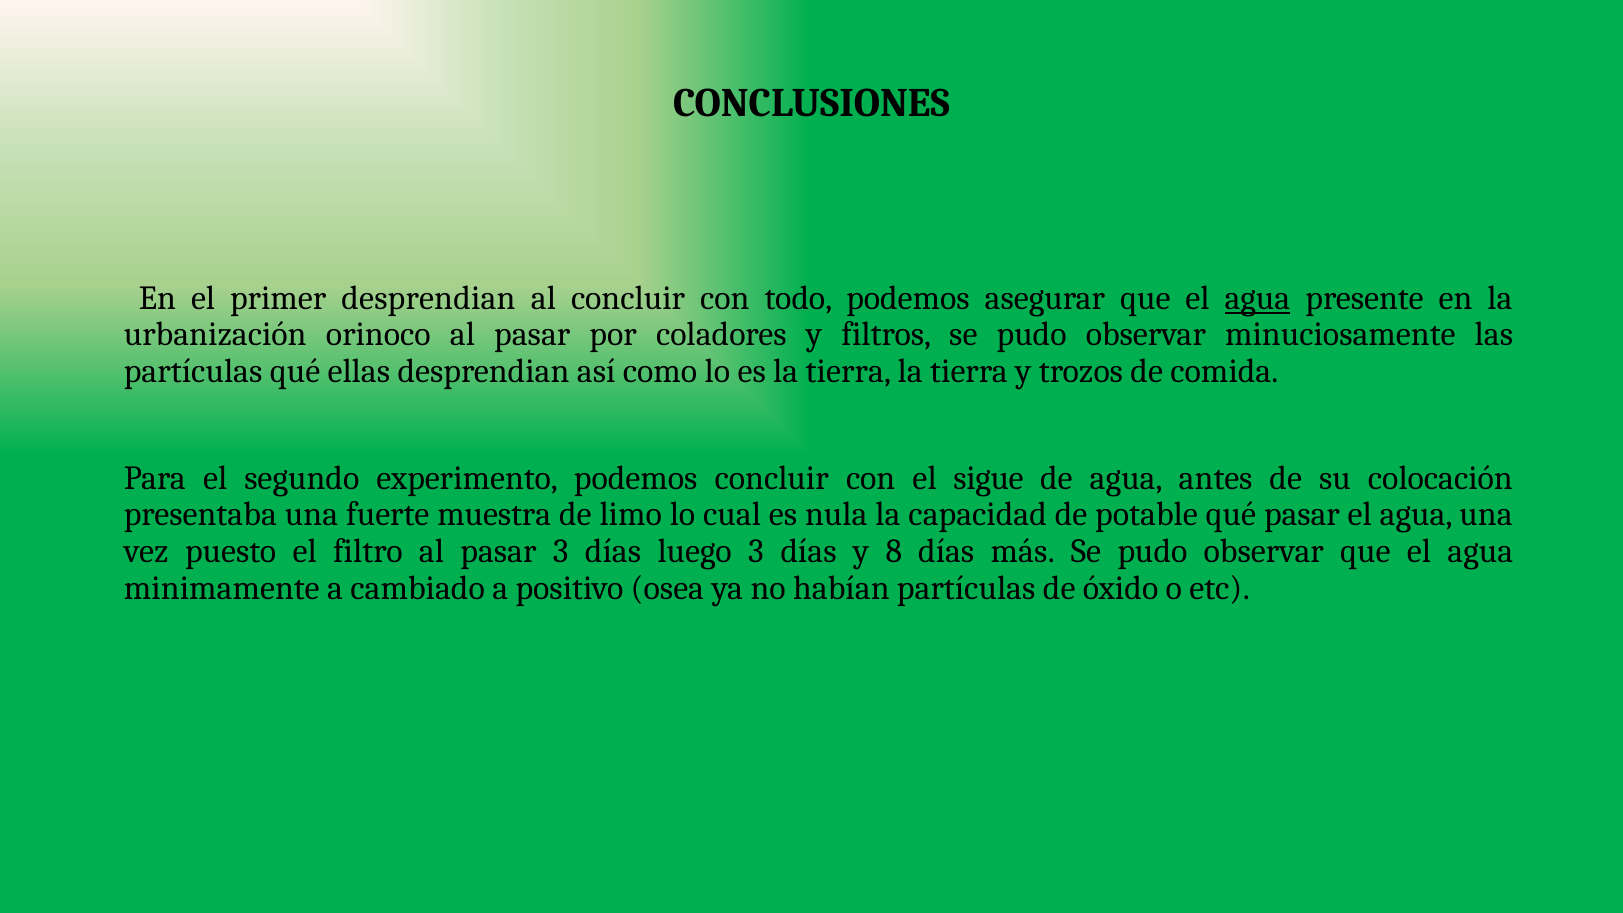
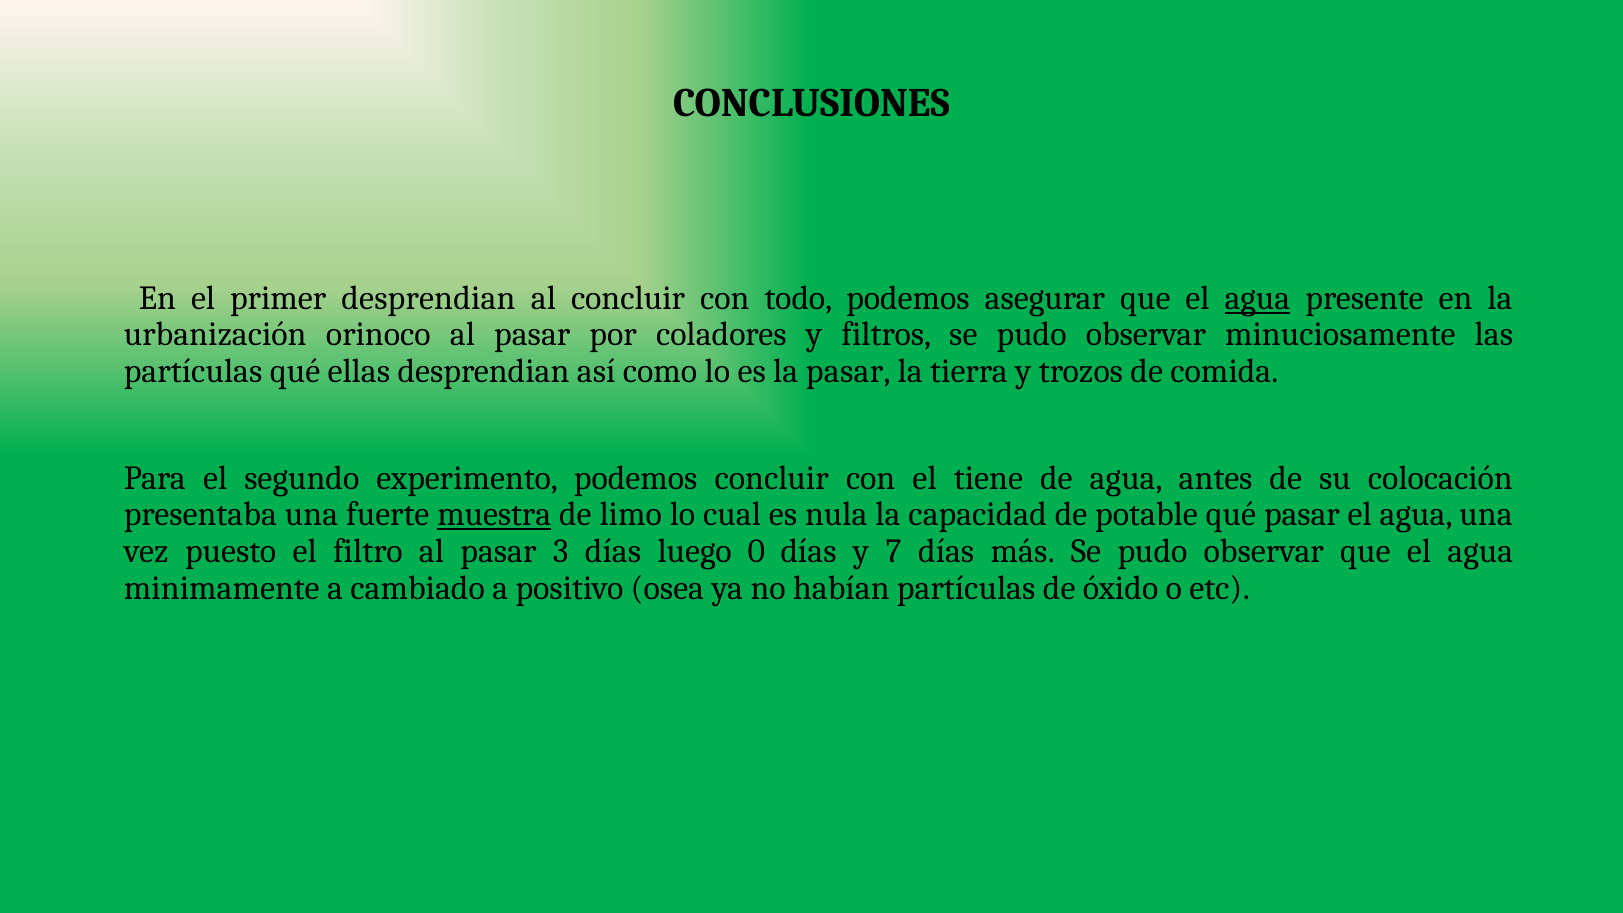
es la tierra: tierra -> pasar (848, 371)
sigue: sigue -> tiene (988, 478)
muestra underline: none -> present (494, 515)
luego 3: 3 -> 0 (756, 551)
8: 8 -> 7 (894, 551)
